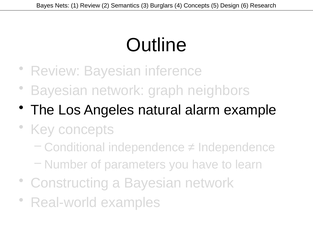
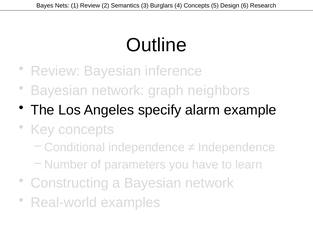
natural: natural -> specify (160, 110)
